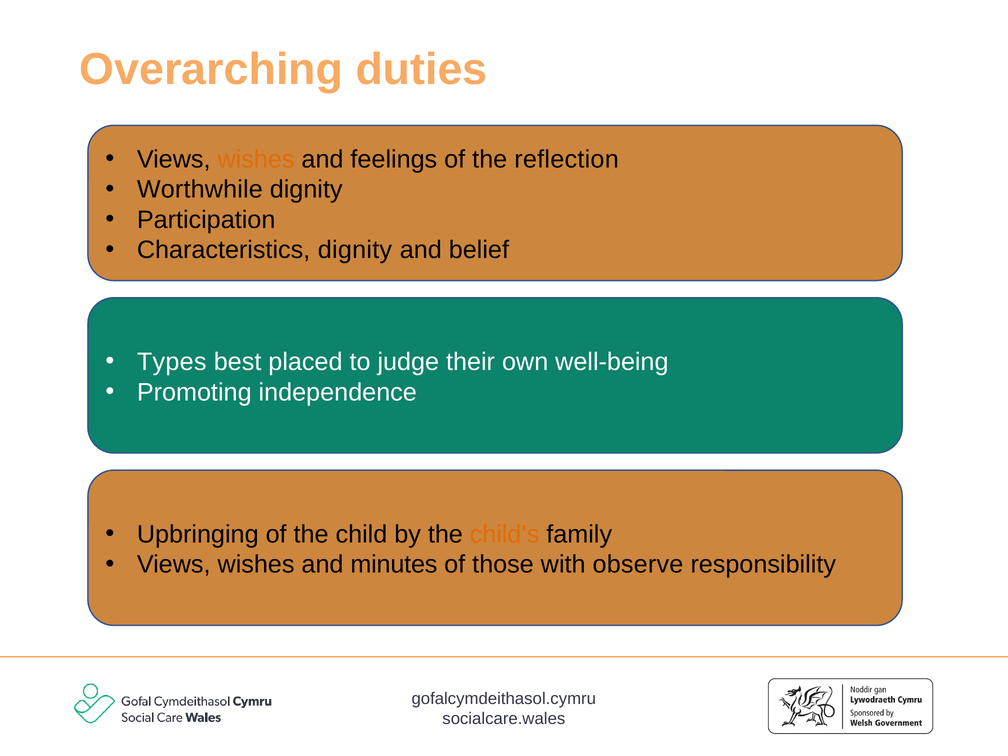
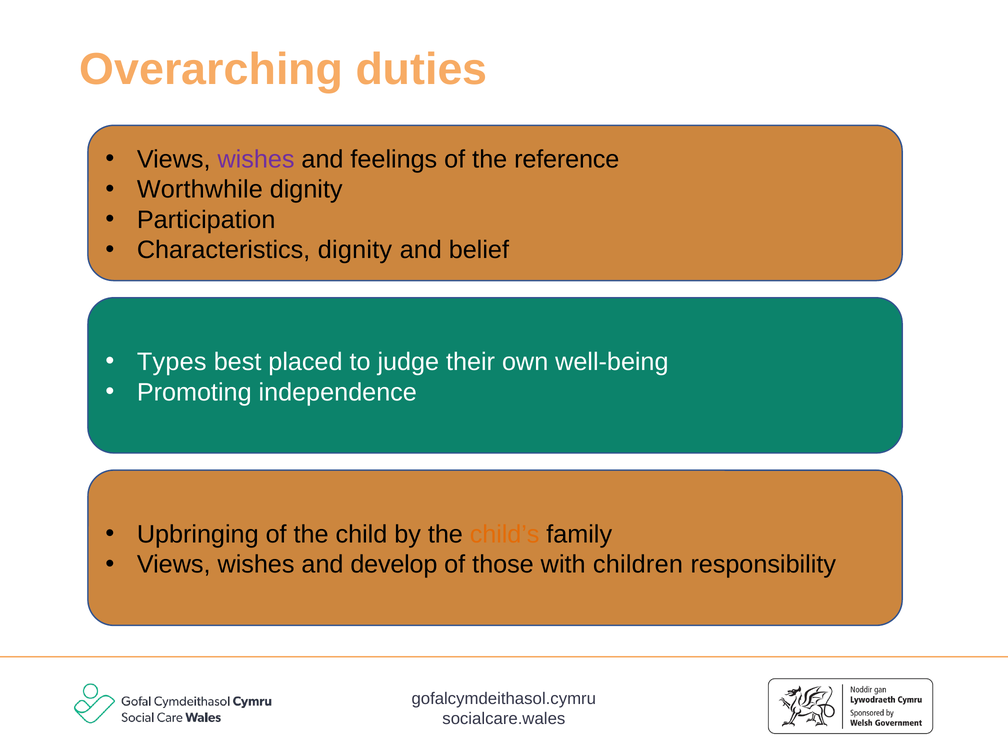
wishes colour: orange -> purple (256, 159)
reflection: reflection -> reference (567, 159)
minutes: minutes -> develop (394, 565)
observe: observe -> children (638, 565)
